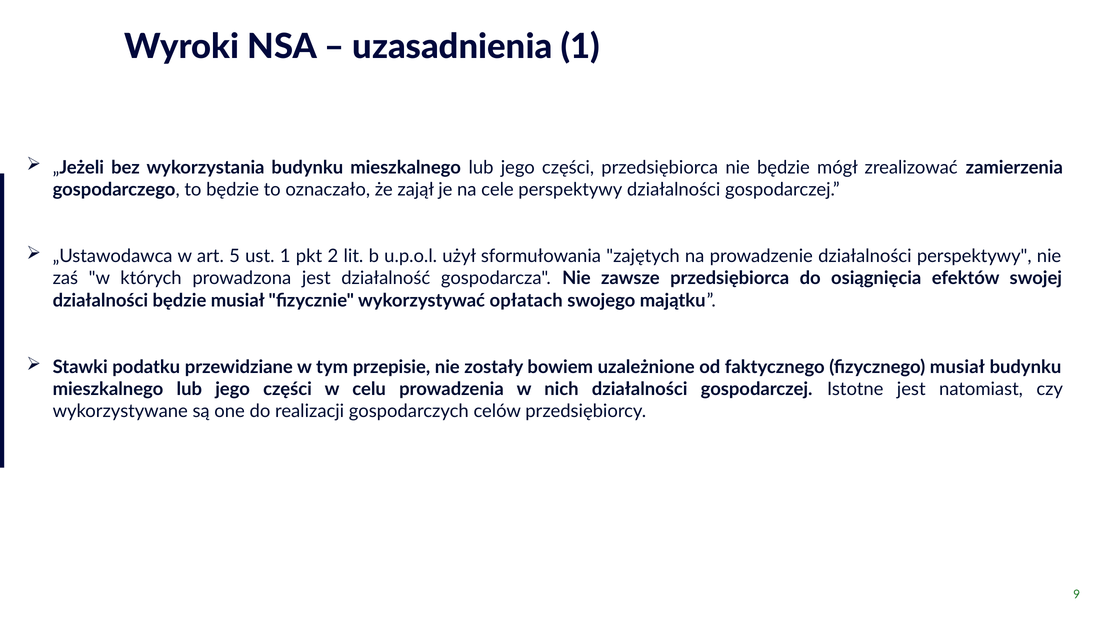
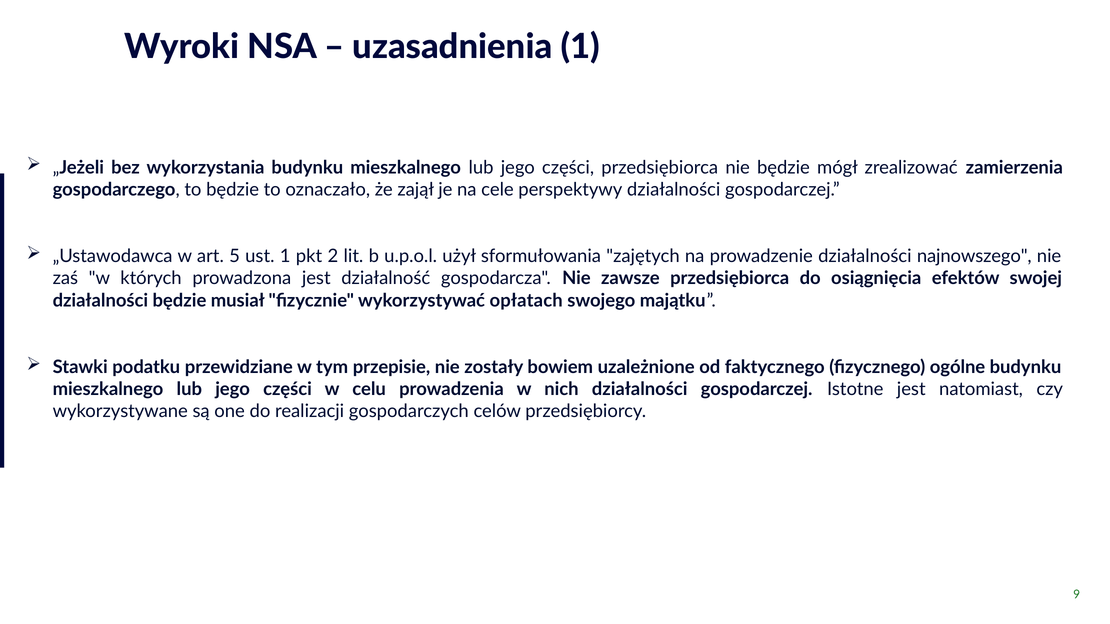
działalności perspektywy: perspektywy -> najnowszego (974, 256)
fizycznego musiał: musiał -> ogólne (958, 367)
